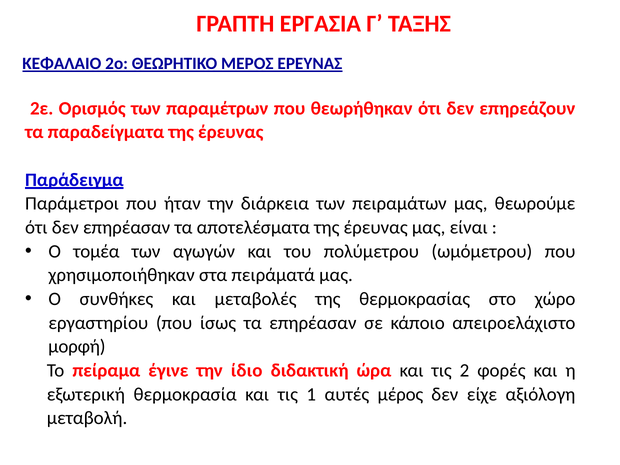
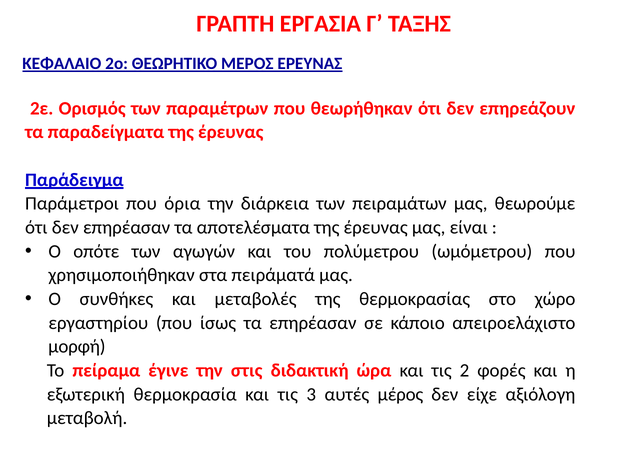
ήταν: ήταν -> όρια (182, 204)
τομέα: τομέα -> οπότε (96, 251)
ίδιο: ίδιο -> στις (247, 370)
1: 1 -> 3 (311, 394)
